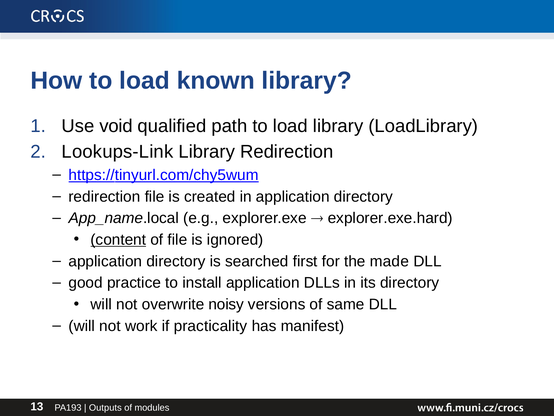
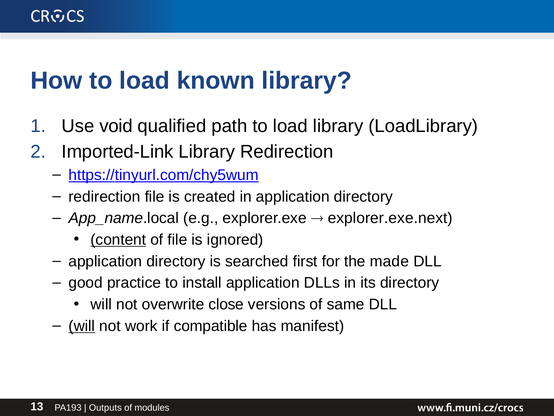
Lookups-Link: Lookups-Link -> Imported-Link (118, 152)
explorer.exe.hard: explorer.exe.hard -> explorer.exe.next (390, 218)
noisy: noisy -> close (226, 304)
will underline: none -> present (82, 326)
practicality: practicality -> compatible (211, 326)
